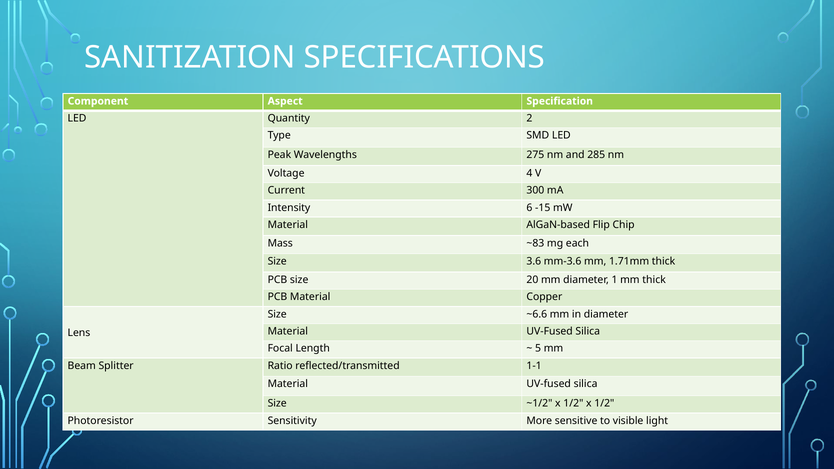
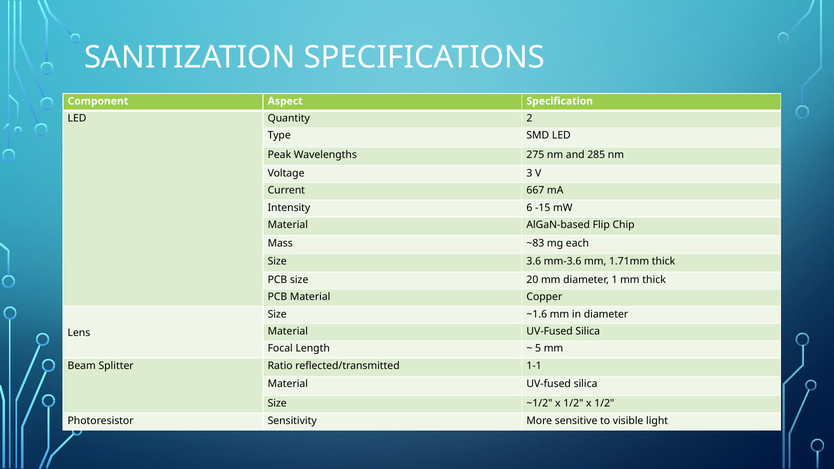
4: 4 -> 3 (529, 173)
300: 300 -> 667 (535, 190)
~6.6: ~6.6 -> ~1.6 (537, 314)
